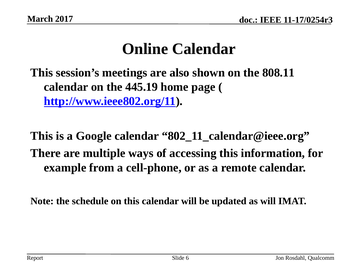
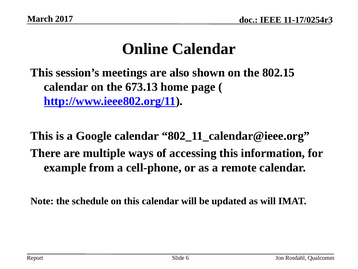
808.11: 808.11 -> 802.15 (278, 72)
445.19: 445.19 -> 673.13 (142, 87)
